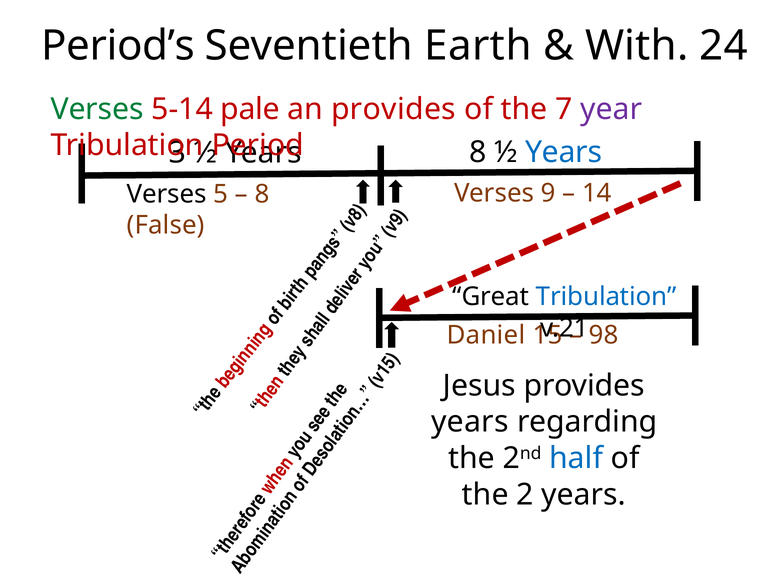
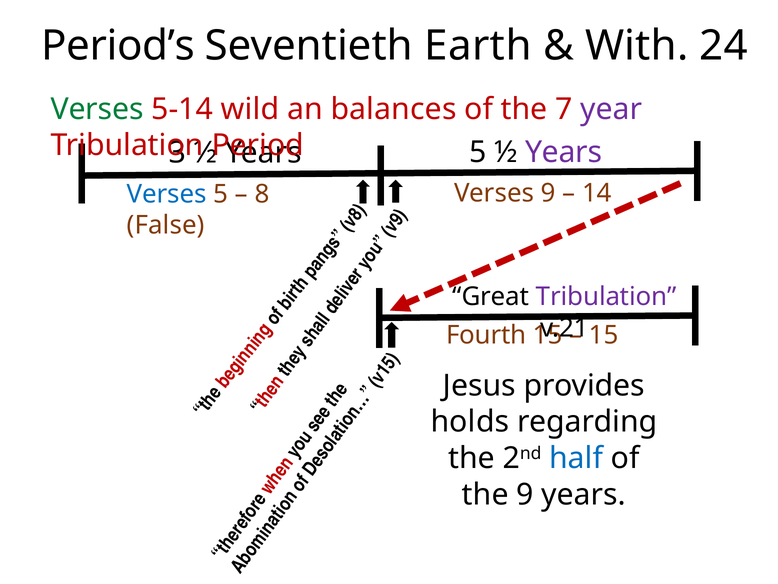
pale: pale -> wild (250, 109)
an provides: provides -> balances (394, 109)
8: 8 -> 5 (478, 152)
Years colour: blue -> purple (564, 152)
Verses colour: black -> blue (167, 194)
Tribulation colour: blue -> purple (606, 297)
Daniel: Daniel -> Fourth (486, 335)
98: 98 -> 15 (604, 335)
years: years -> holds (470, 422)
the 2: 2 -> 9 (525, 494)
